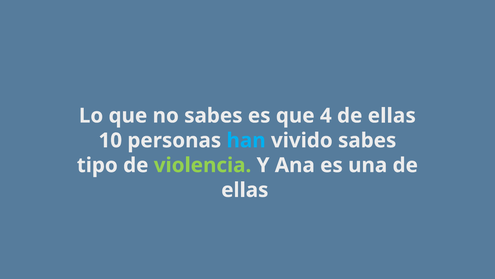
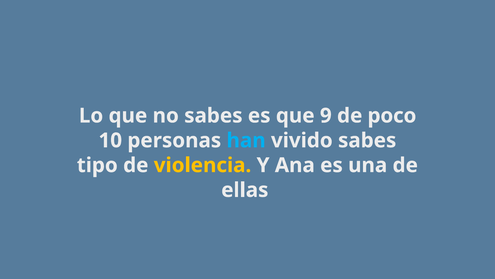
4: 4 -> 9 (326, 115)
ellas: ellas -> poco (392, 115)
violencia colour: light green -> yellow (203, 165)
